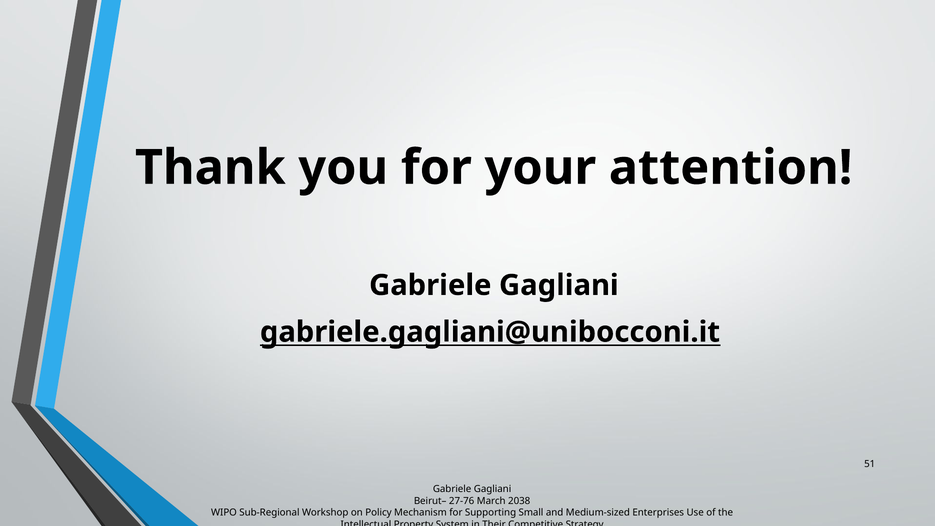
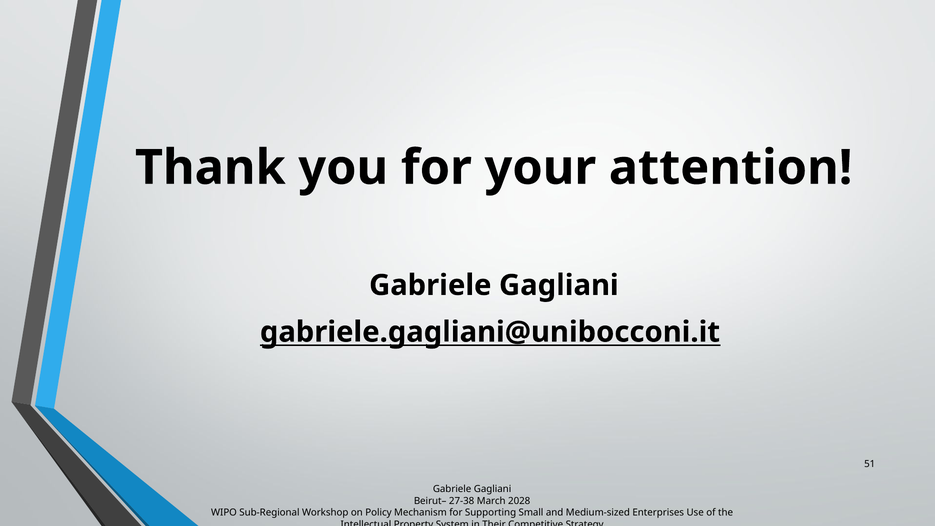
27-76: 27-76 -> 27-38 (462, 501)
2038: 2038 -> 2028 (519, 501)
